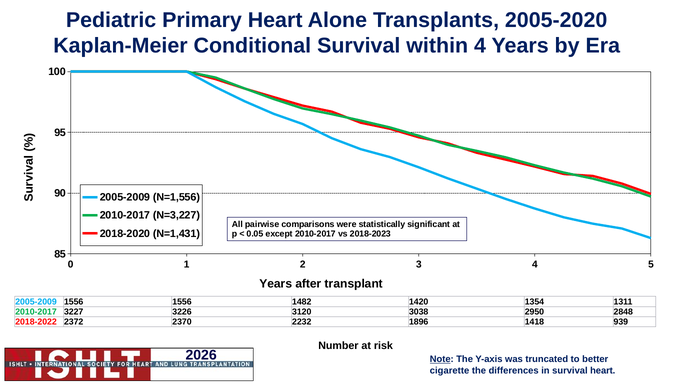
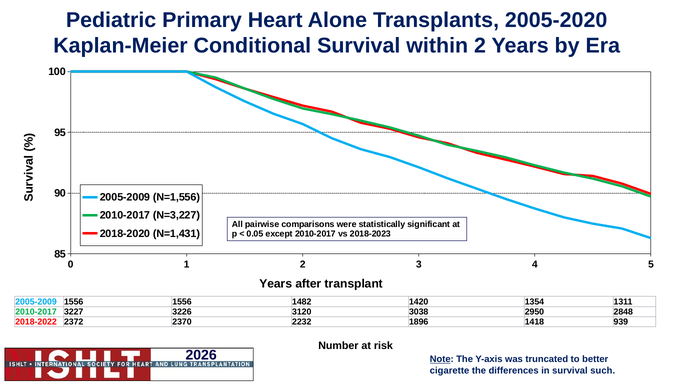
within 4: 4 -> 2 (480, 46)
survival heart: heart -> such (603, 371)
